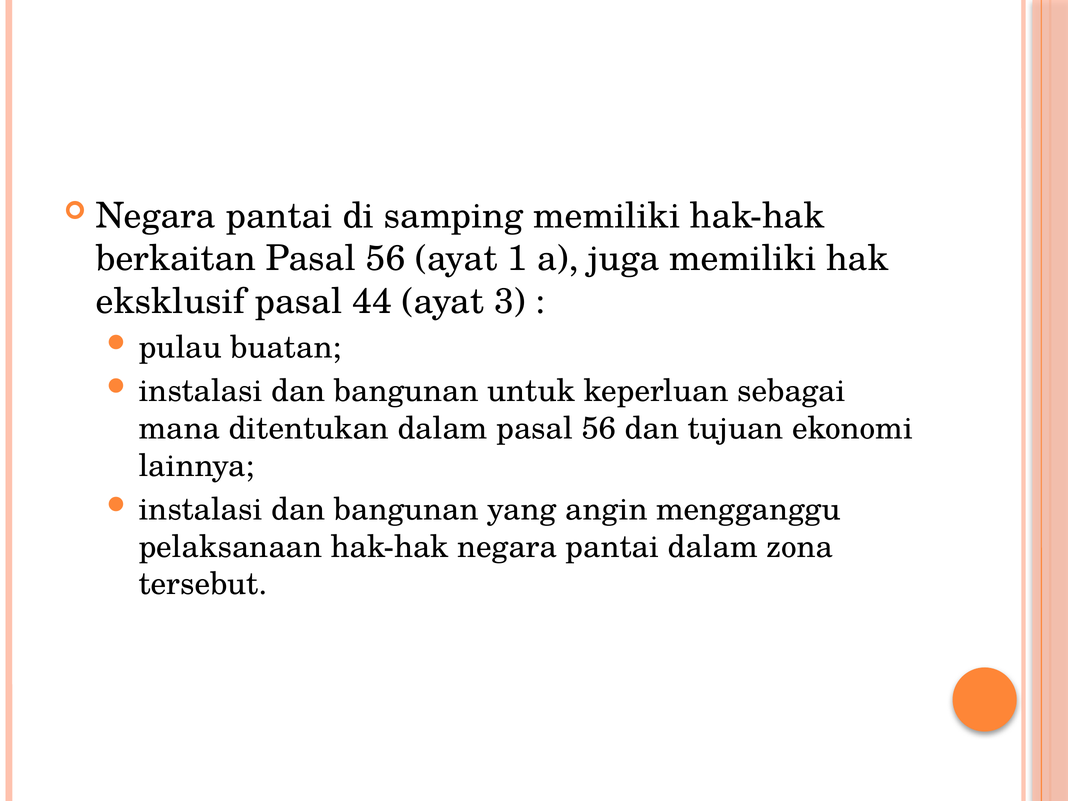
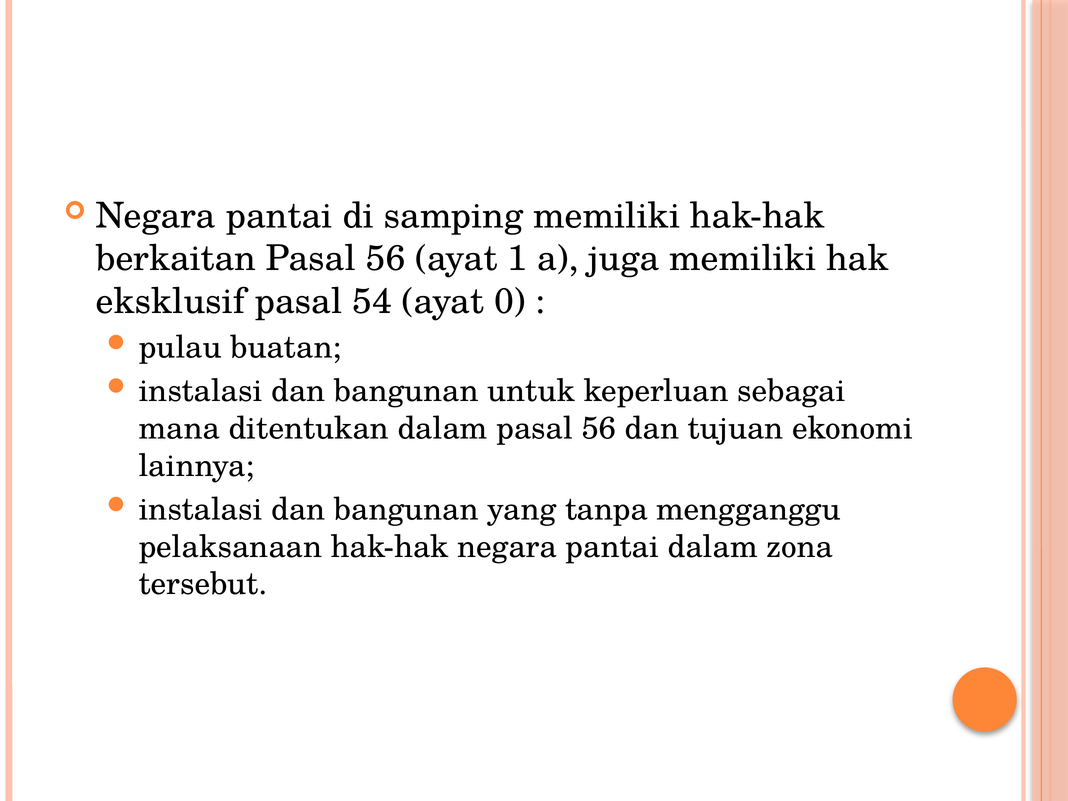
44: 44 -> 54 (372, 301)
3: 3 -> 0 (510, 301)
angin: angin -> tanpa (607, 509)
